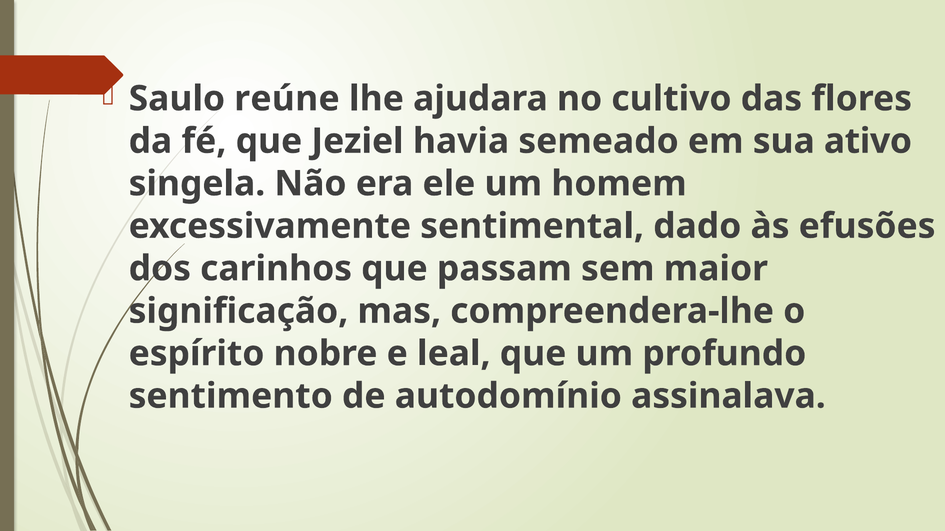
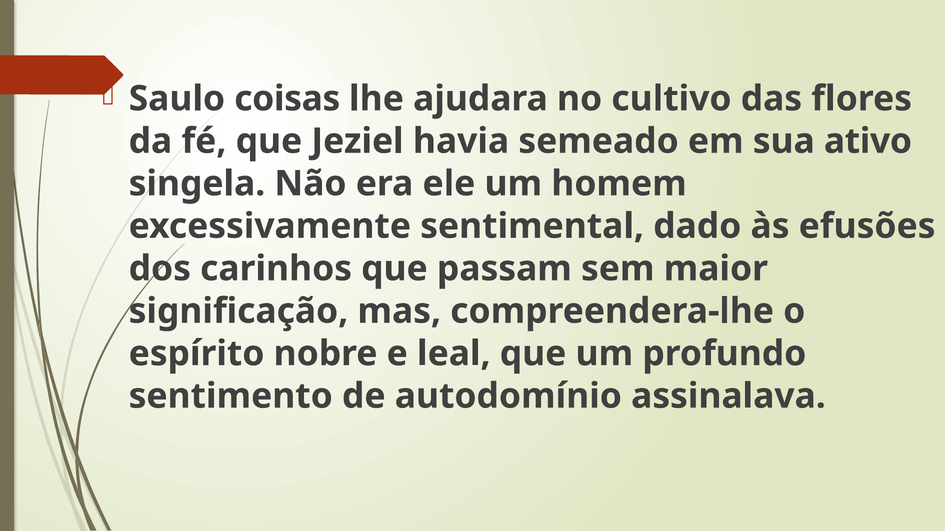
reúne: reúne -> coisas (287, 99)
